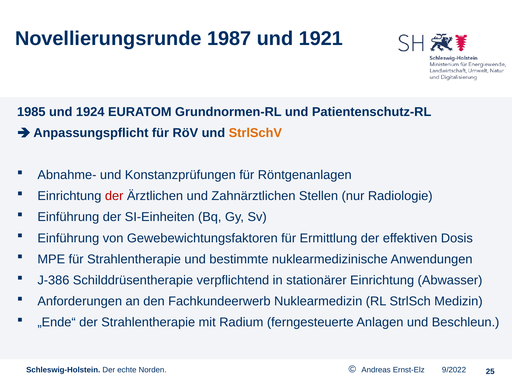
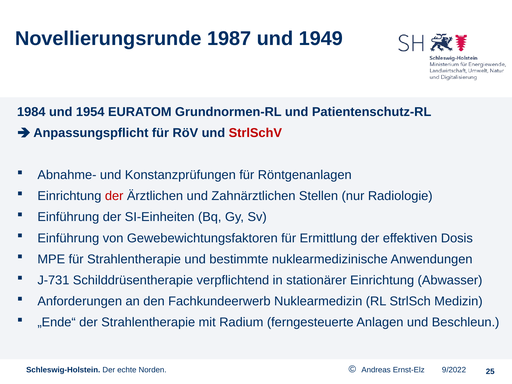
1921: 1921 -> 1949 (321, 39)
1985: 1985 -> 1984 (31, 112)
1924: 1924 -> 1954 (90, 112)
StrlSchV colour: orange -> red (255, 133)
J-386: J-386 -> J-731 (53, 280)
